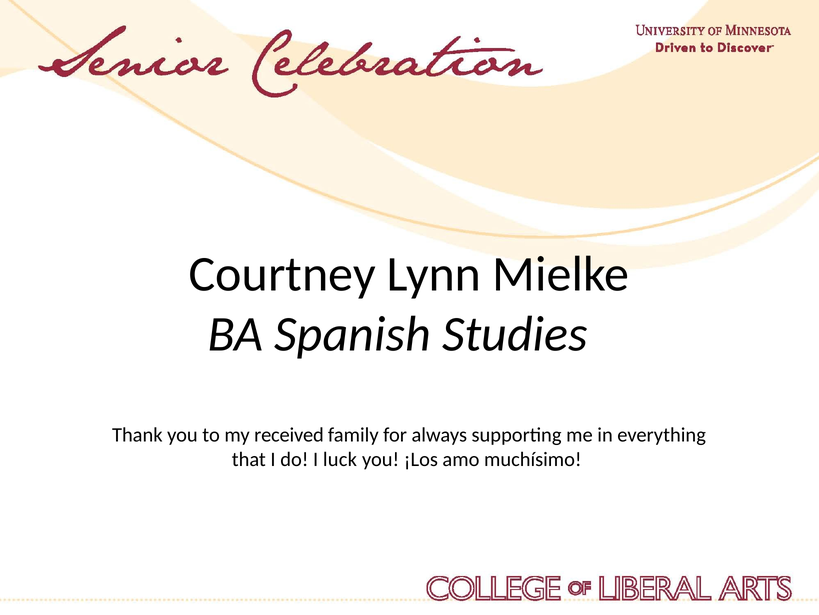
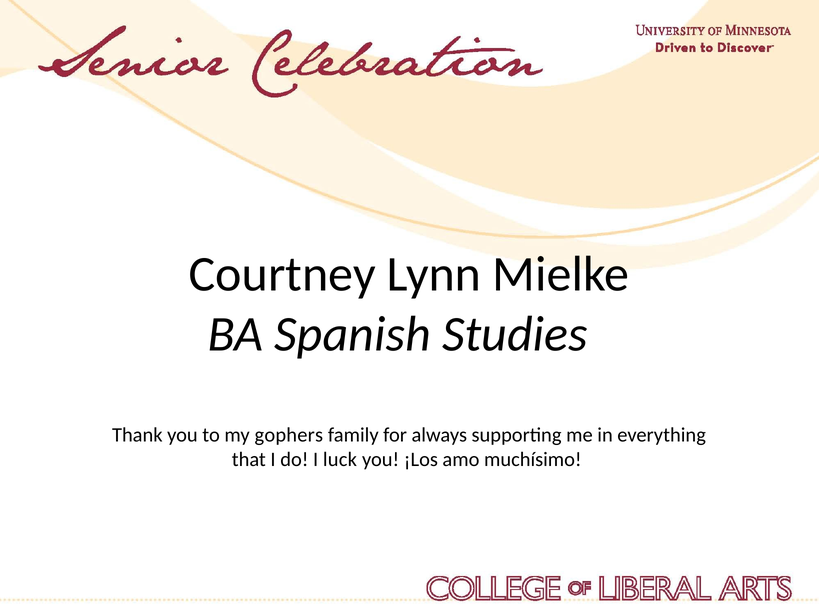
received: received -> gophers (289, 434)
